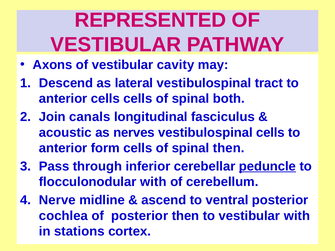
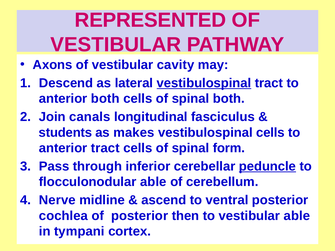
vestibulospinal underline: none -> present (204, 83)
anterior cells: cells -> both (105, 99)
acoustic: acoustic -> students (65, 133)
nerves: nerves -> makes (134, 133)
anterior form: form -> tract (105, 148)
spinal then: then -> form (229, 148)
flocculonodular with: with -> able (153, 182)
vestibular with: with -> able (297, 216)
stations: stations -> tympani (79, 232)
